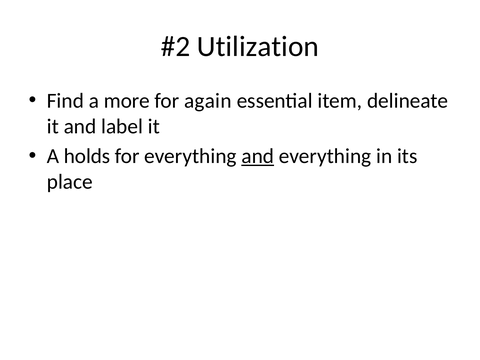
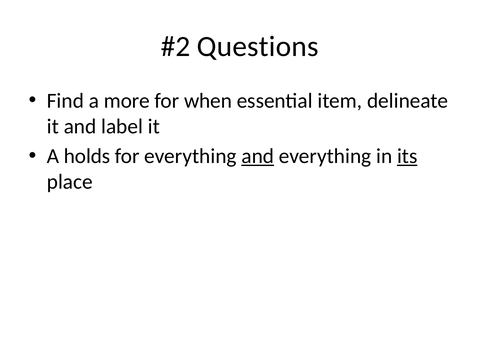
Utilization: Utilization -> Questions (258, 46)
again: again -> when (208, 101)
its underline: none -> present (407, 156)
